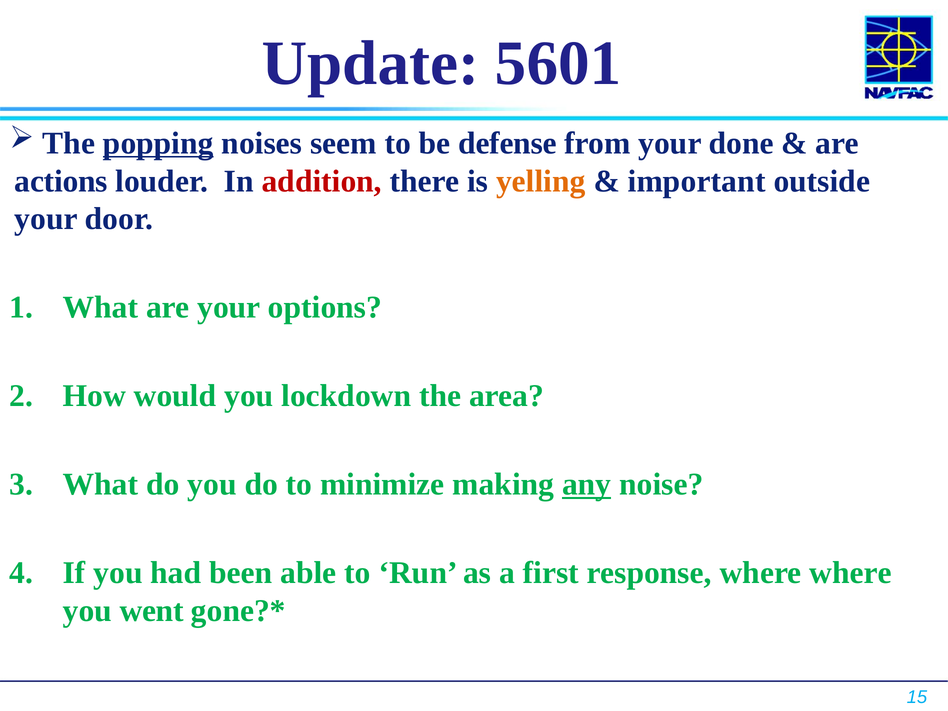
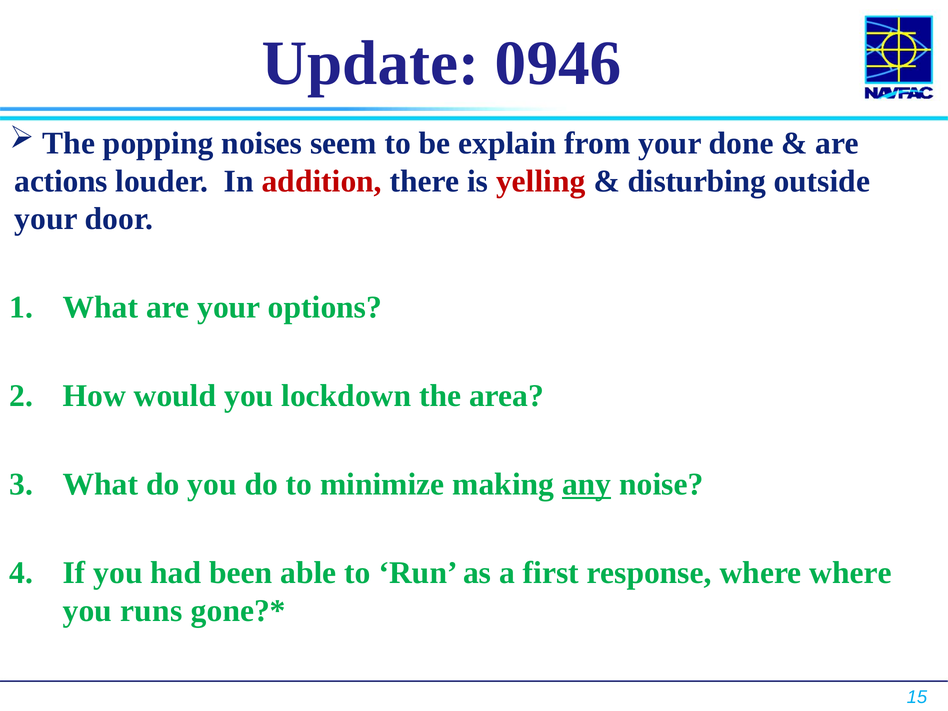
5601: 5601 -> 0946 (558, 63)
popping underline: present -> none (158, 143)
defense: defense -> explain (507, 143)
yelling colour: orange -> red (541, 181)
important: important -> disturbing (697, 181)
went: went -> runs (151, 611)
